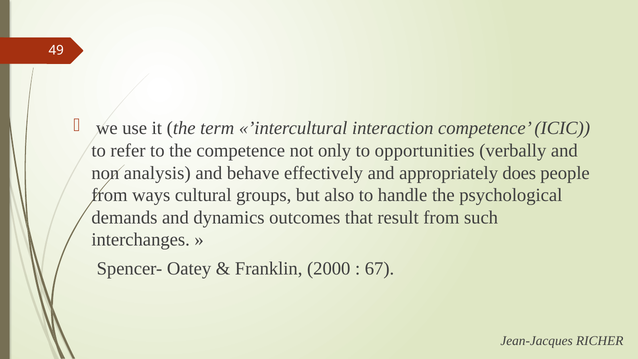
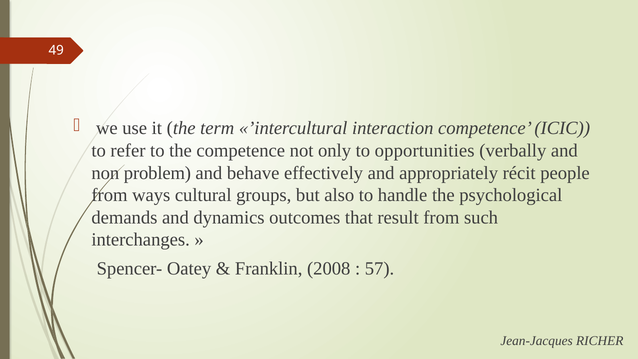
analysis: analysis -> problem (157, 173)
does: does -> récit (519, 173)
2000: 2000 -> 2008 (329, 269)
67: 67 -> 57 (380, 269)
